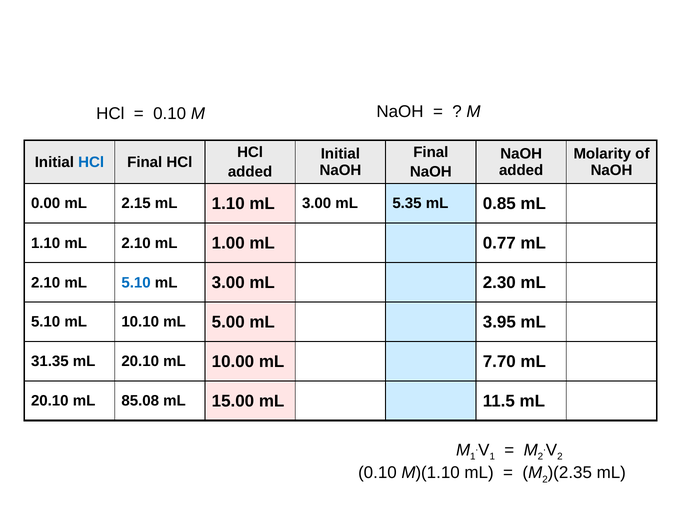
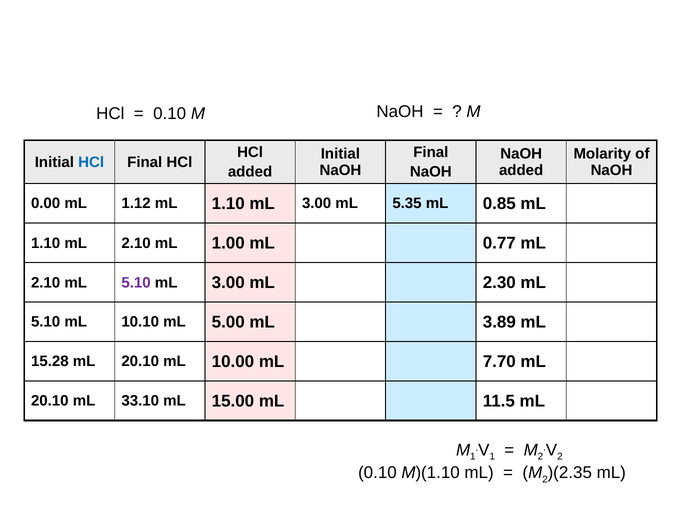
2.15: 2.15 -> 1.12 (136, 204)
5.10 colour: blue -> purple (136, 283)
3.95: 3.95 -> 3.89 (499, 322)
31.35: 31.35 -> 15.28 (50, 362)
85.08: 85.08 -> 33.10 (140, 401)
